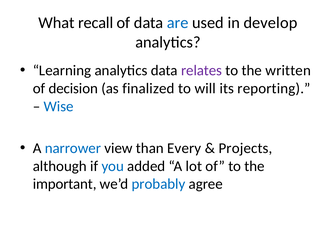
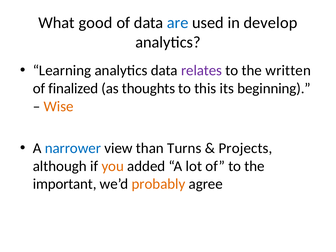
recall: recall -> good (95, 23)
decision: decision -> finalized (73, 88)
finalized: finalized -> thoughts (149, 88)
will: will -> this (205, 88)
reporting: reporting -> beginning (274, 88)
Wise colour: blue -> orange (59, 106)
Every: Every -> Turns (184, 148)
you colour: blue -> orange (113, 166)
probably colour: blue -> orange (159, 184)
